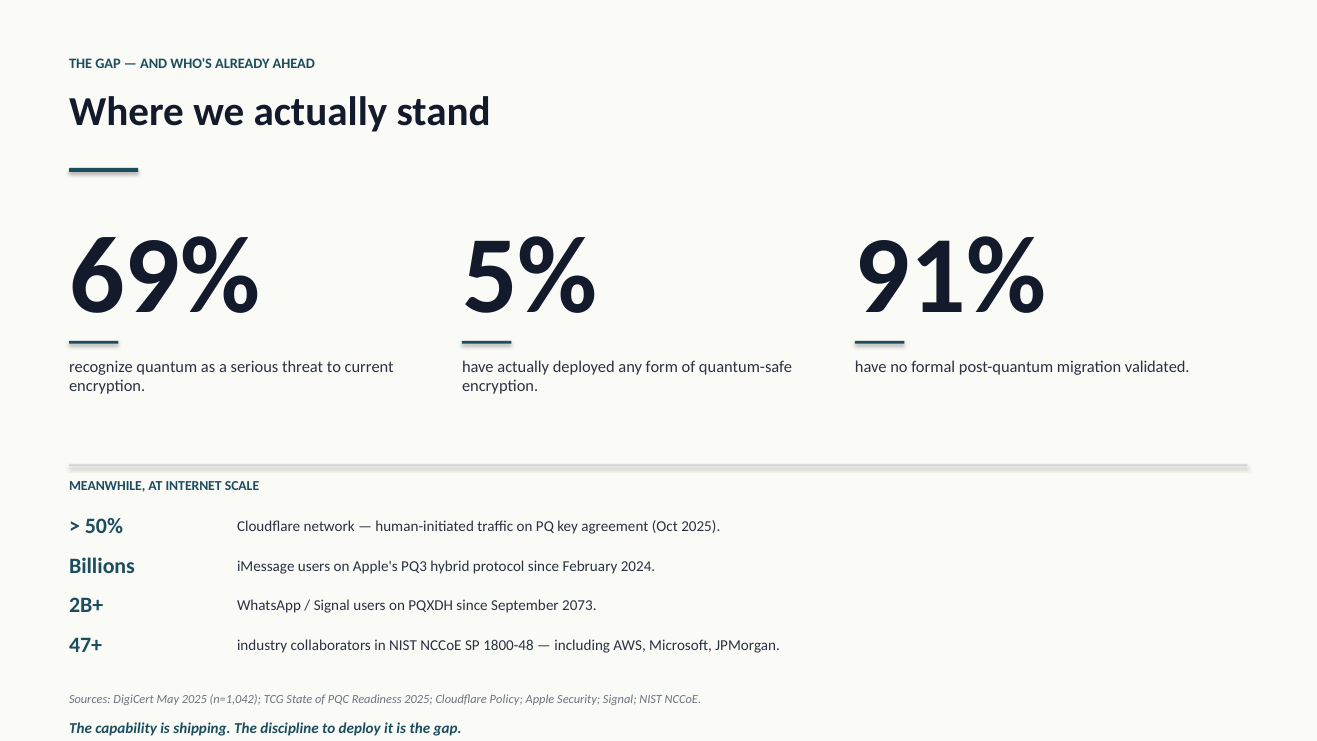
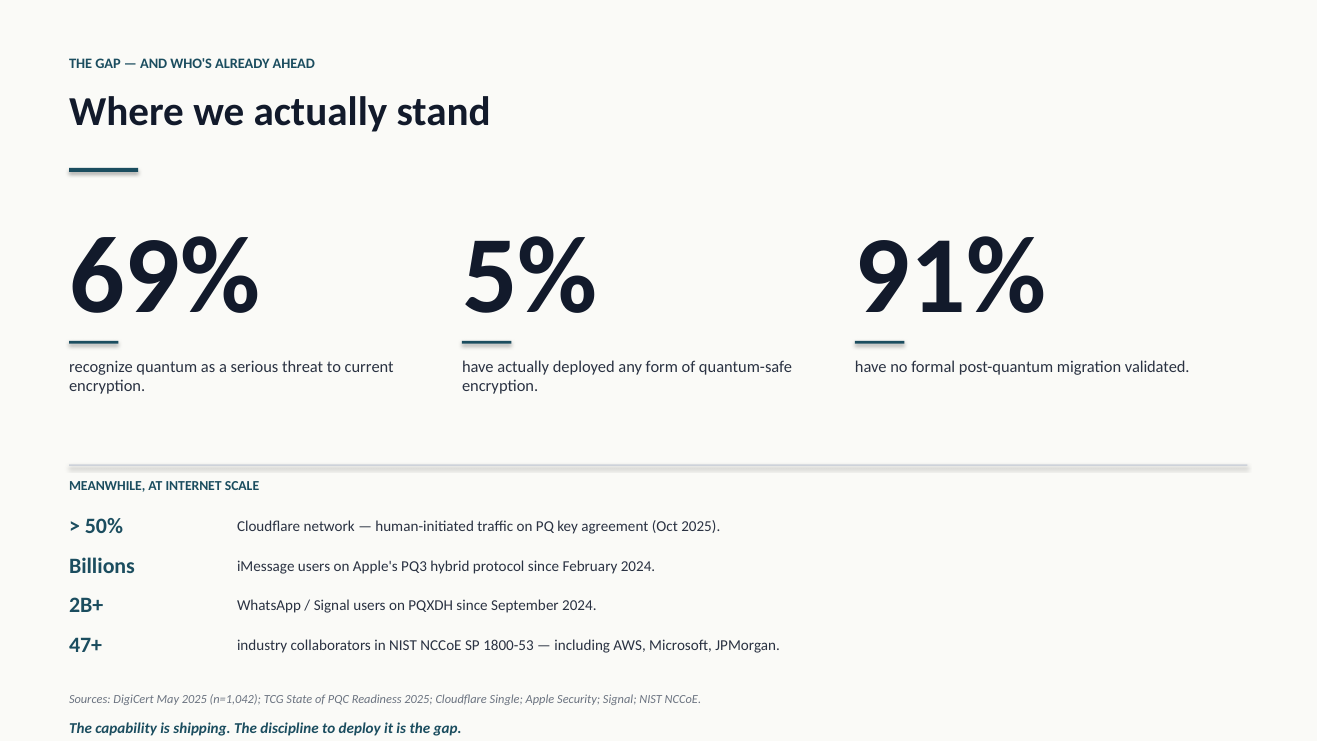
September 2073: 2073 -> 2024 (579, 606)
1800-48: 1800-48 -> 1800-53 (509, 645)
Policy: Policy -> Single (506, 700)
